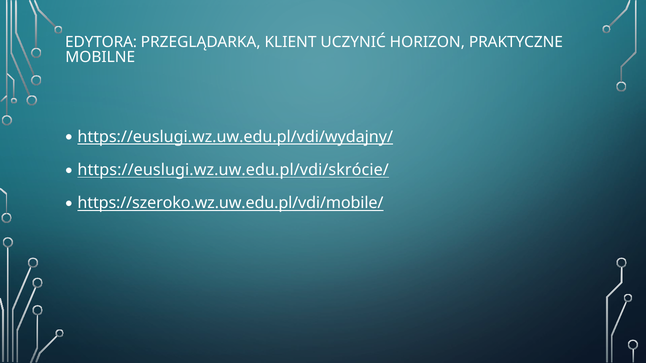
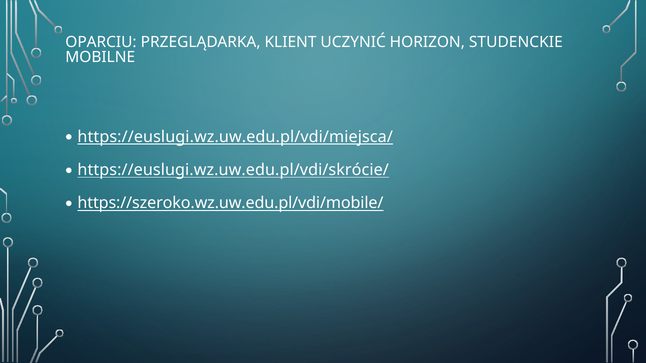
EDYTORA: EDYTORA -> OPARCIU (101, 42)
PRAKTYCZNE: PRAKTYCZNE -> STUDENCKIE (516, 42)
https://euslugi.wz.uw.edu.pl/vdi/wydajny/: https://euslugi.wz.uw.edu.pl/vdi/wydajny/ -> https://euslugi.wz.uw.edu.pl/vdi/miejsca/ (235, 137)
